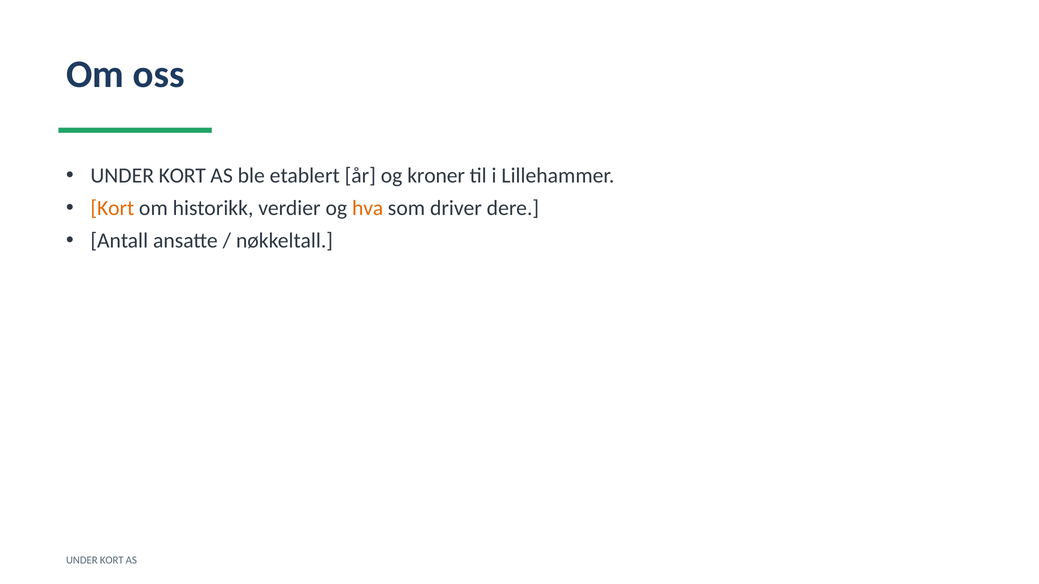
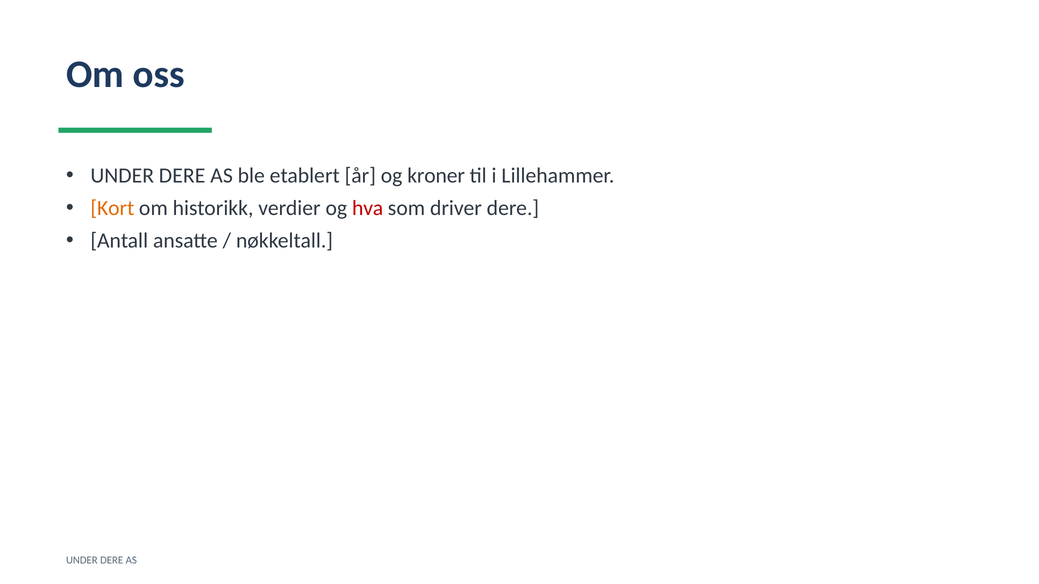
KORT: KORT -> DERE (182, 176)
hva colour: orange -> red (368, 208)
KORT: KORT -> DERE (112, 561)
